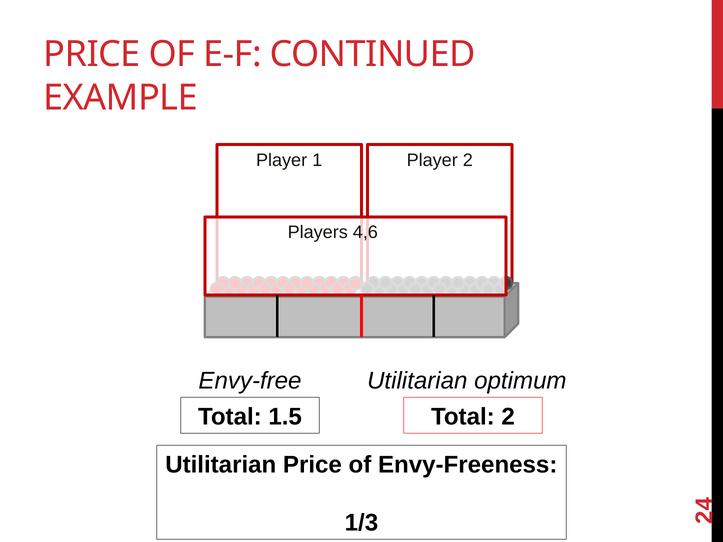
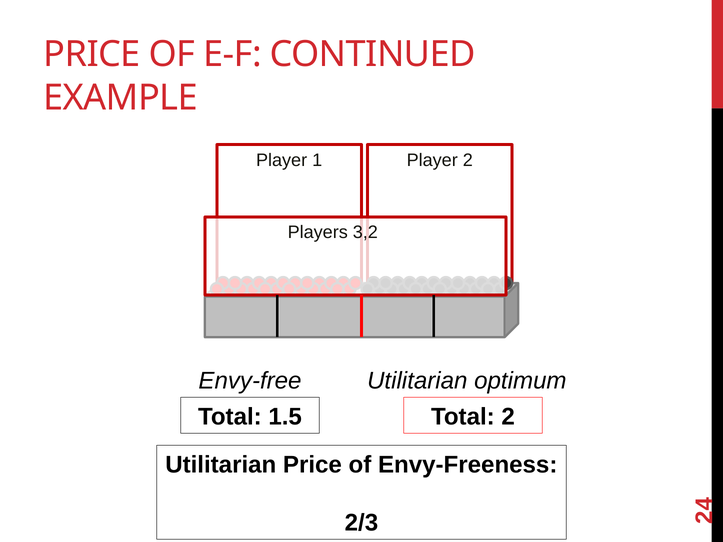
4,6: 4,6 -> 3,2 (365, 233)
1/3: 1/3 -> 2/3 (361, 523)
